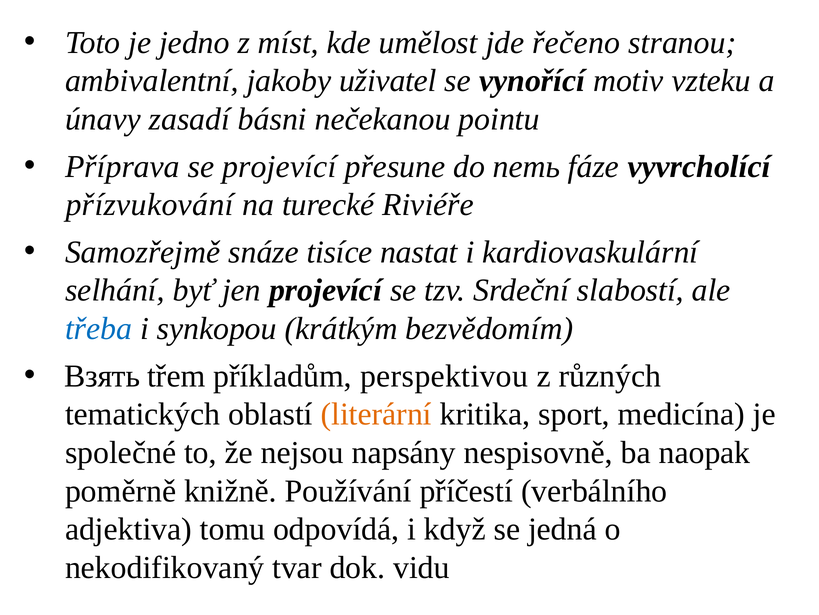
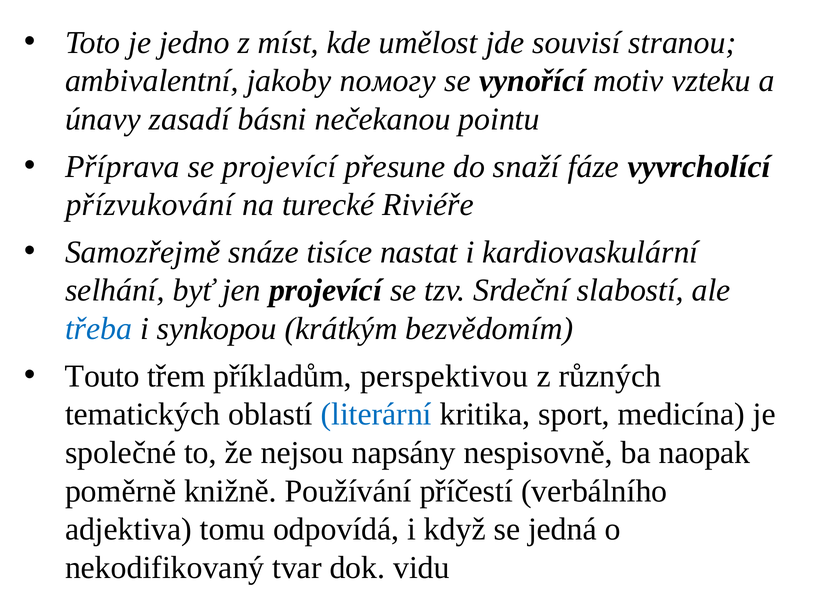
řečeno: řečeno -> souvisí (576, 42)
uživatel: uživatel -> помогу (388, 81)
петь: петь -> snaží (526, 166)
Взять: Взять -> Touto (102, 376)
literární colour: orange -> blue (376, 414)
